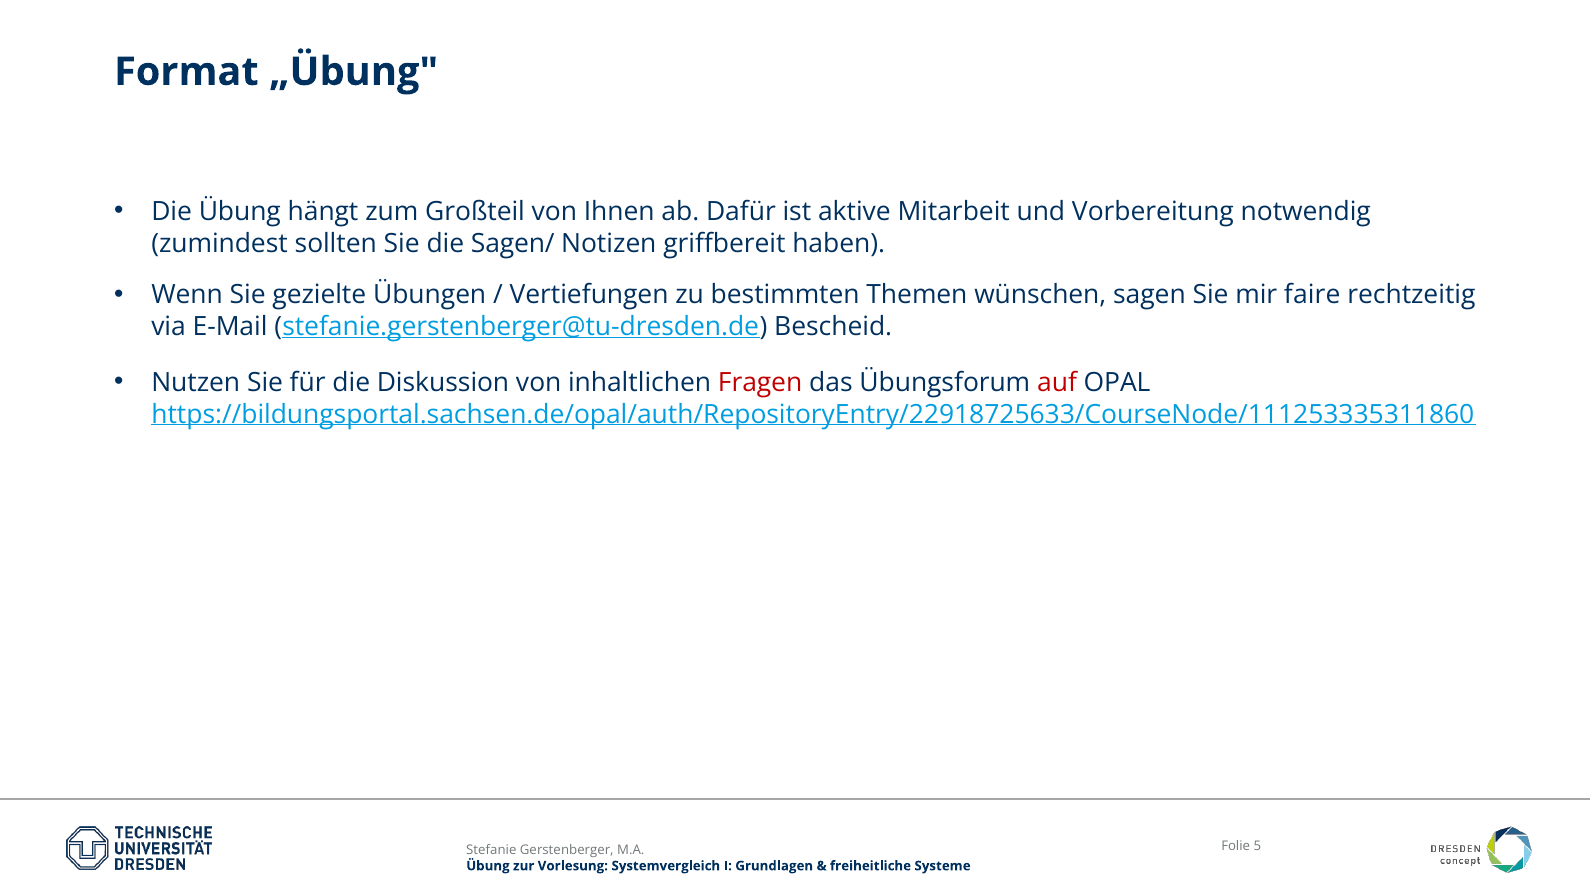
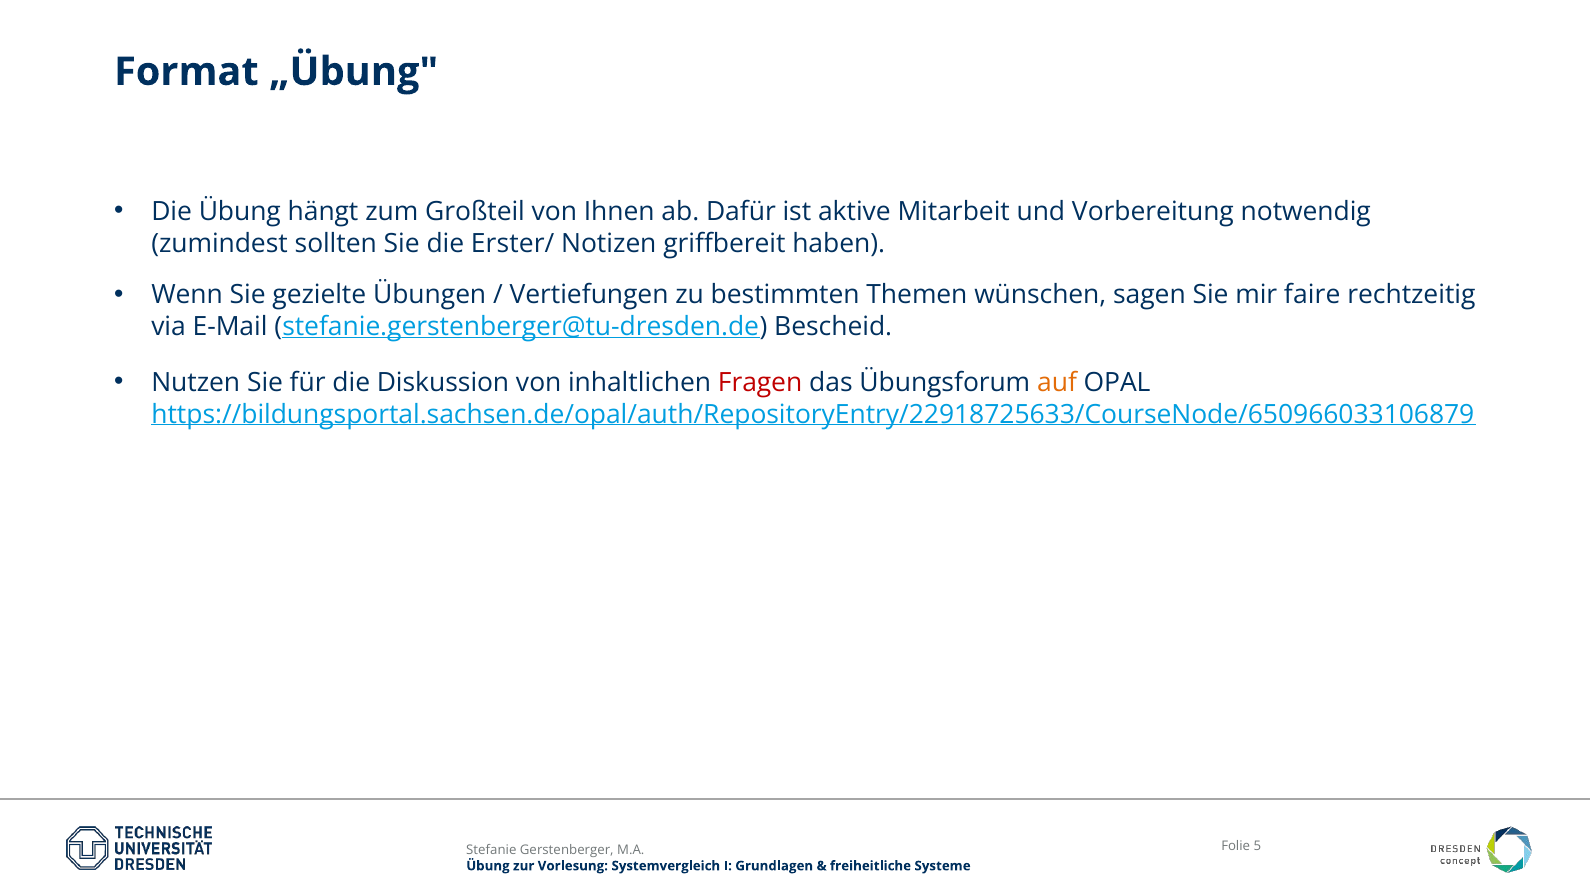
Sagen/: Sagen/ -> Erster/ (513, 243)
auf colour: red -> orange (1057, 382)
https://bildungsportal.sachsen.de/opal/auth/RepositoryEntry/22918725633/CourseNode/111253335311860: https://bildungsportal.sachsen.de/opal/auth/RepositoryEntry/22918725633/CourseNode/111253335311860 -> https://bildungsportal.sachsen.de/opal/auth/RepositoryEntry/22918725633/CourseNode/650966033106879 (813, 414)
